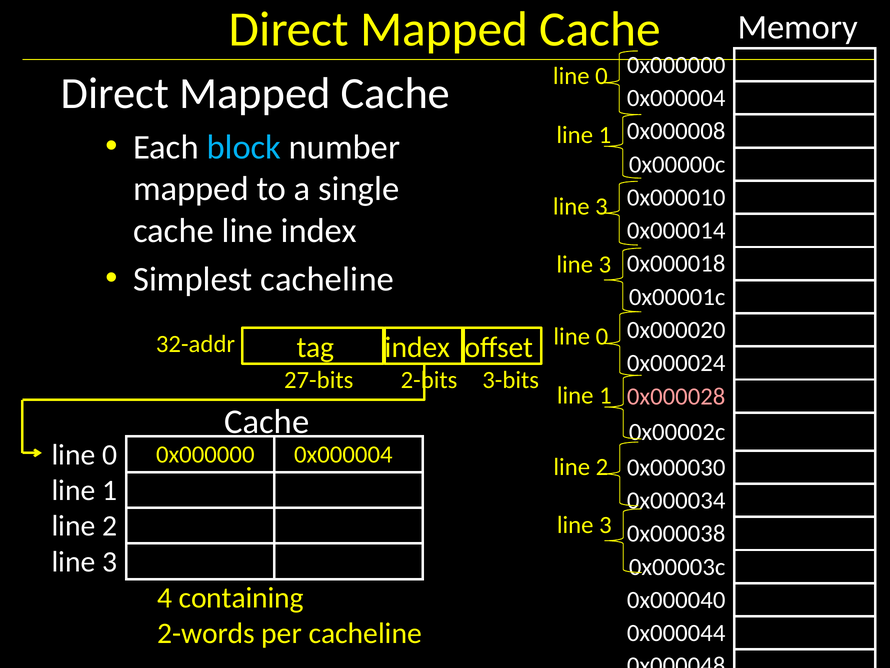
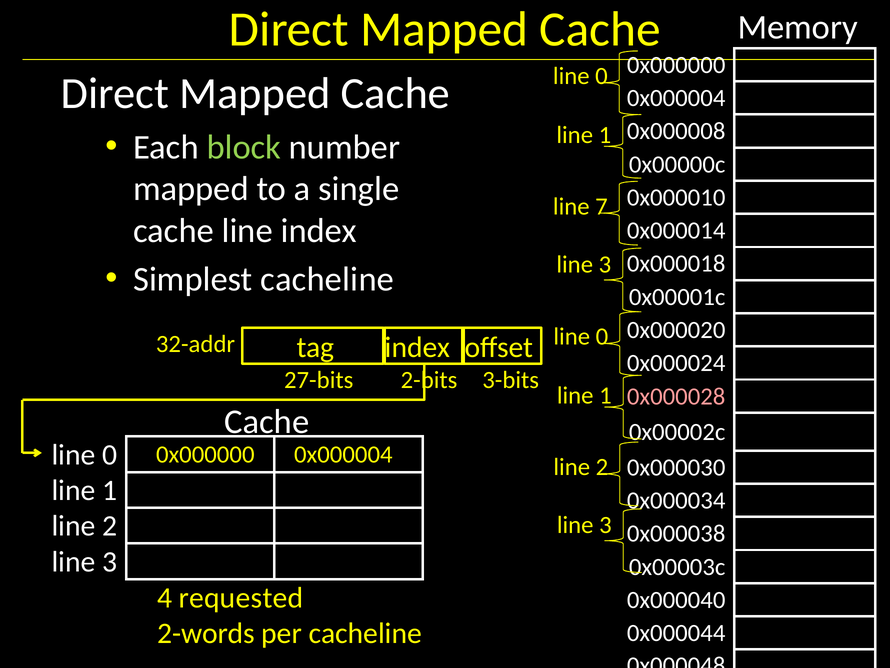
block colour: light blue -> light green (244, 147)
3: 3 -> 7 (601, 206)
containing: containing -> requested (241, 597)
